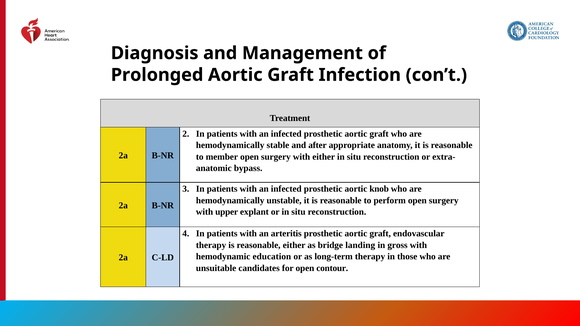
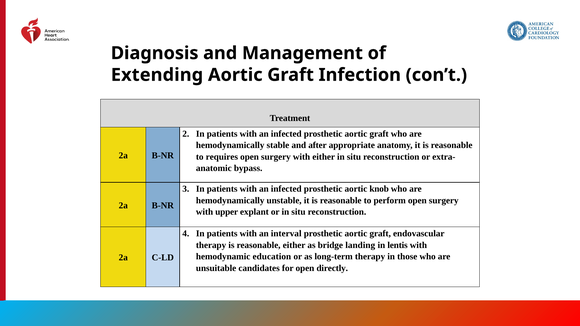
Prolonged: Prolonged -> Extending (157, 75)
member: member -> requires (222, 157)
arteritis: arteritis -> interval (286, 234)
gross: gross -> lentis (398, 245)
contour: contour -> directly (332, 268)
